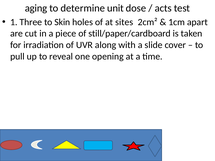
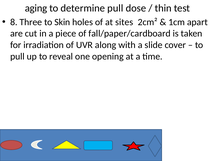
determine unit: unit -> pull (115, 8)
acts: acts -> thin (163, 8)
1: 1 -> 8 (14, 22)
still/paper/cardboard: still/paper/cardboard -> fall/paper/cardboard (130, 34)
